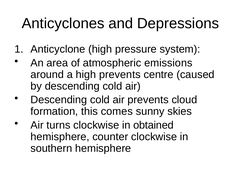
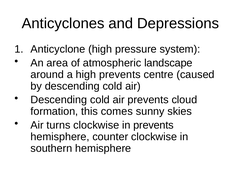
emissions: emissions -> landscape (168, 63)
in obtained: obtained -> prevents (153, 125)
